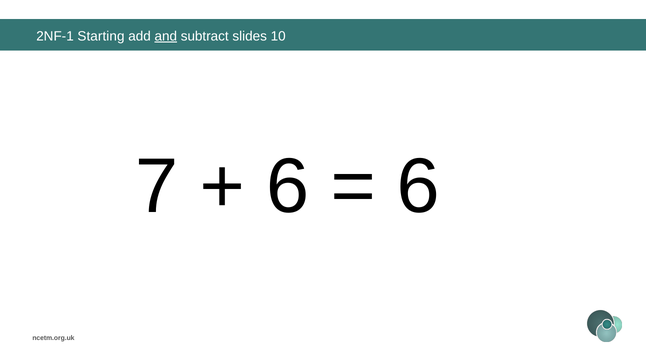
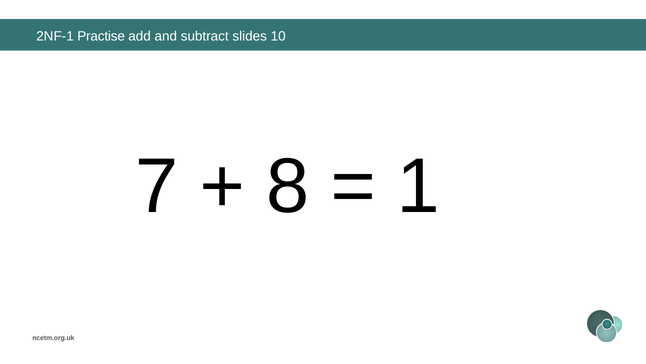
Starting: Starting -> Practise (101, 36)
and underline: present -> none (166, 36)
6: 6 -> 8 (288, 186)
6: 6 -> 1 (418, 186)
